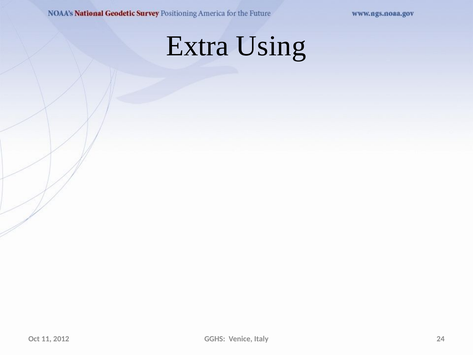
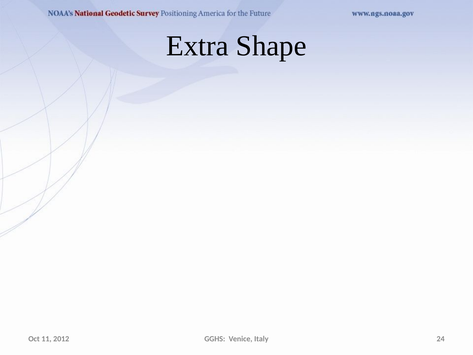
Using: Using -> Shape (271, 46)
